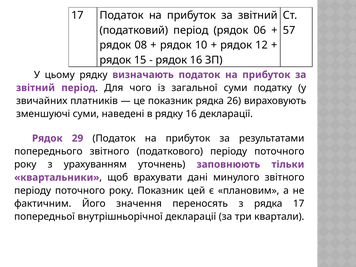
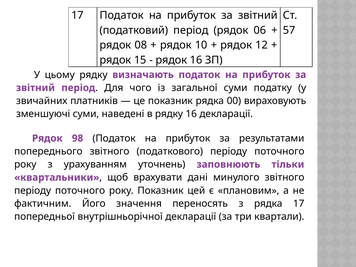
26: 26 -> 00 (234, 101)
29: 29 -> 98 (78, 138)
